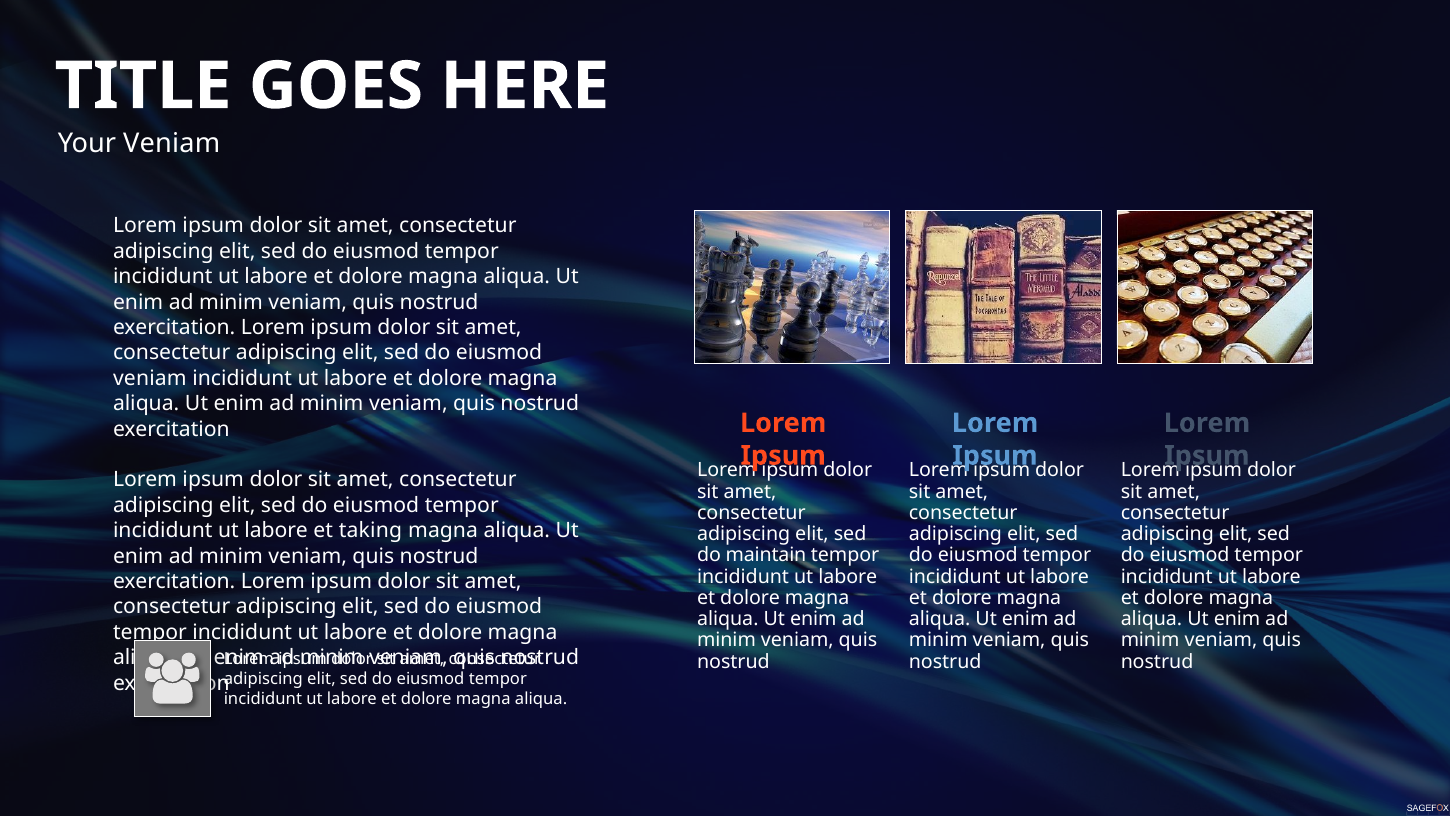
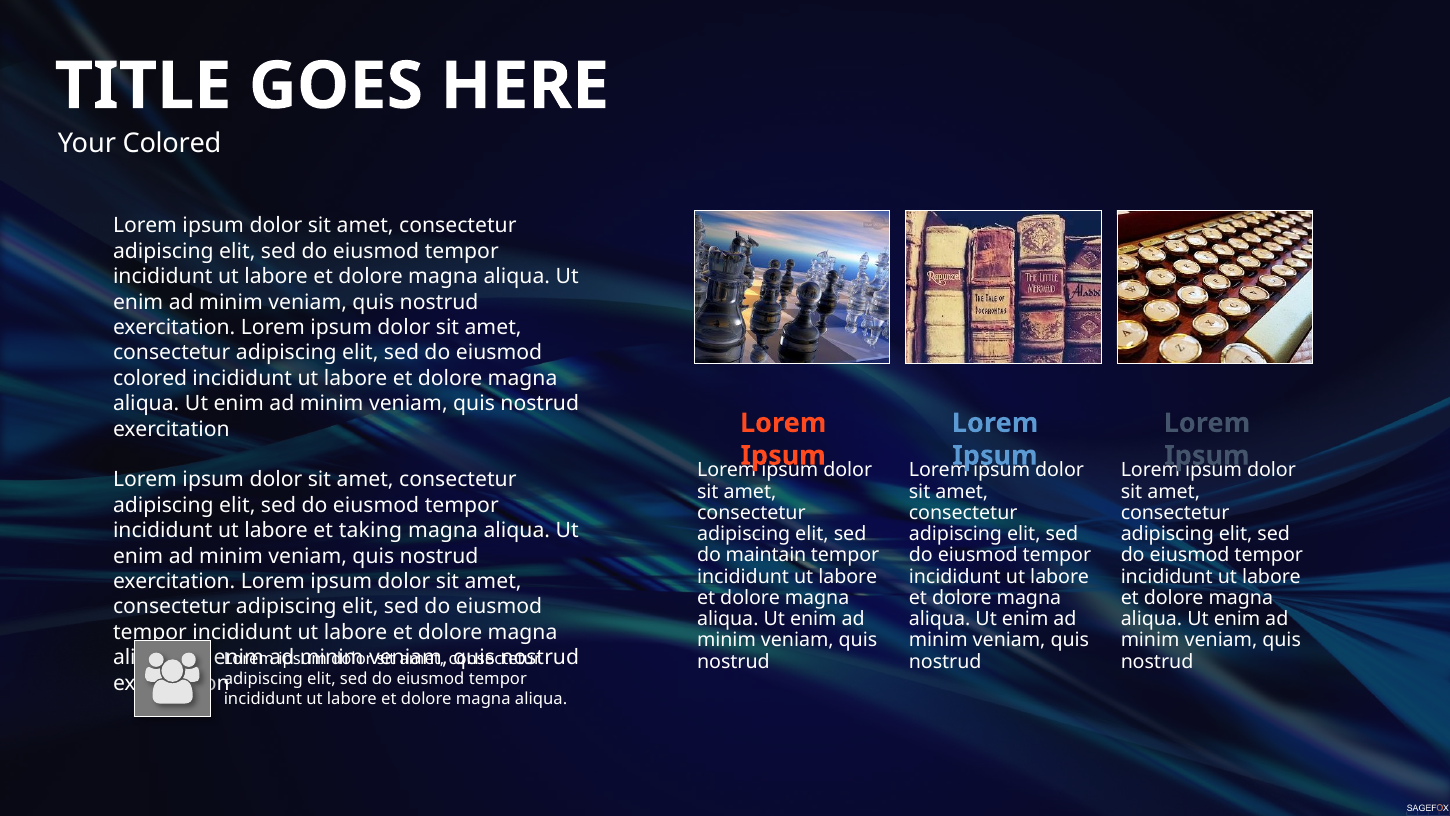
Your Veniam: Veniam -> Colored (172, 144)
veniam: veniam -> colored (150, 378)
